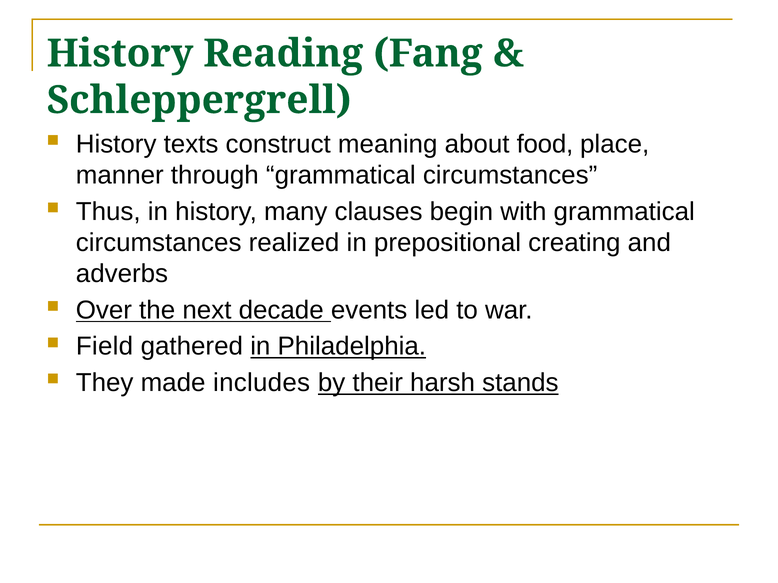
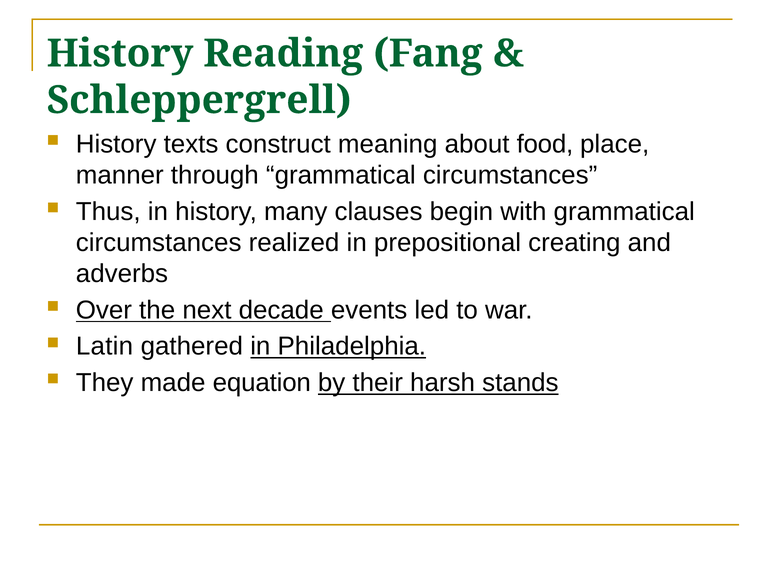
Field: Field -> Latin (105, 347)
includes: includes -> equation (262, 383)
